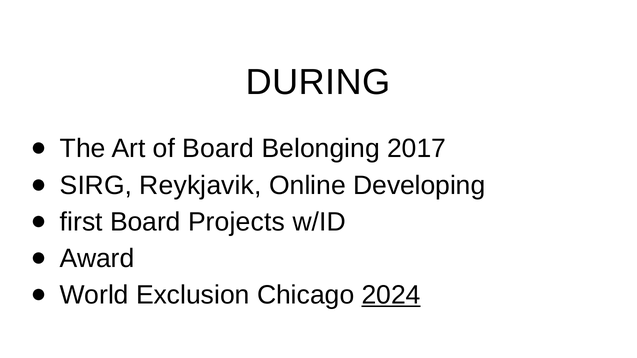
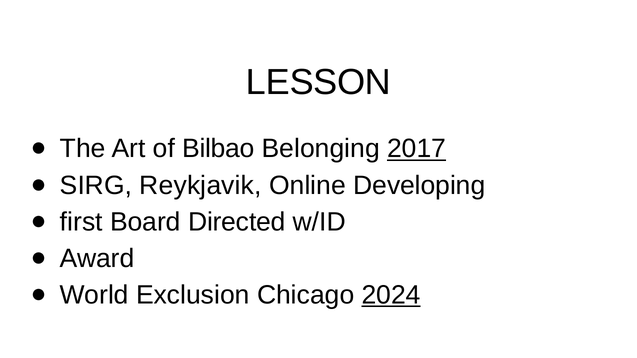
DURING: DURING -> LESSON (319, 83)
of Board: Board -> Bilbao (218, 149)
2017 underline: none -> present (417, 149)
Projects: Projects -> Directed (237, 222)
